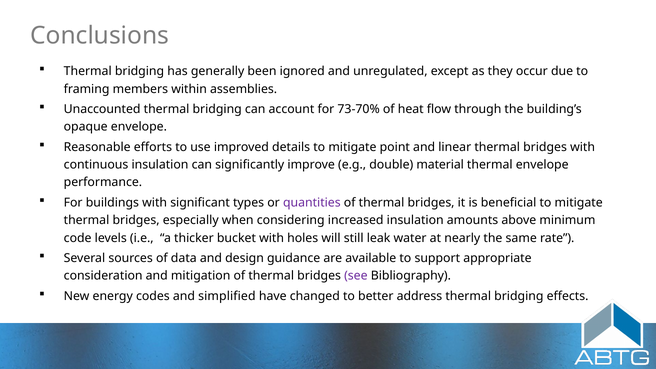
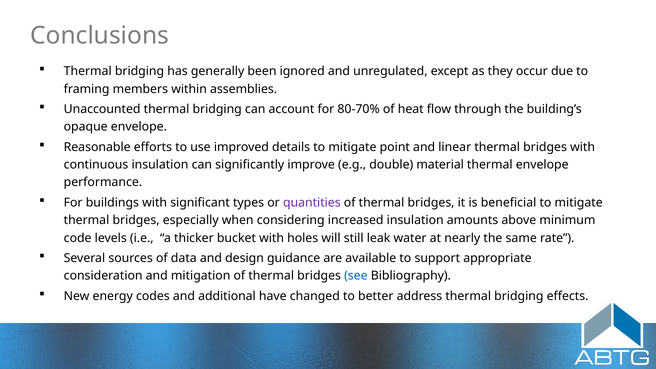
73-70%: 73-70% -> 80-70% (359, 109)
see colour: purple -> blue (356, 276)
simplified: simplified -> additional (227, 296)
